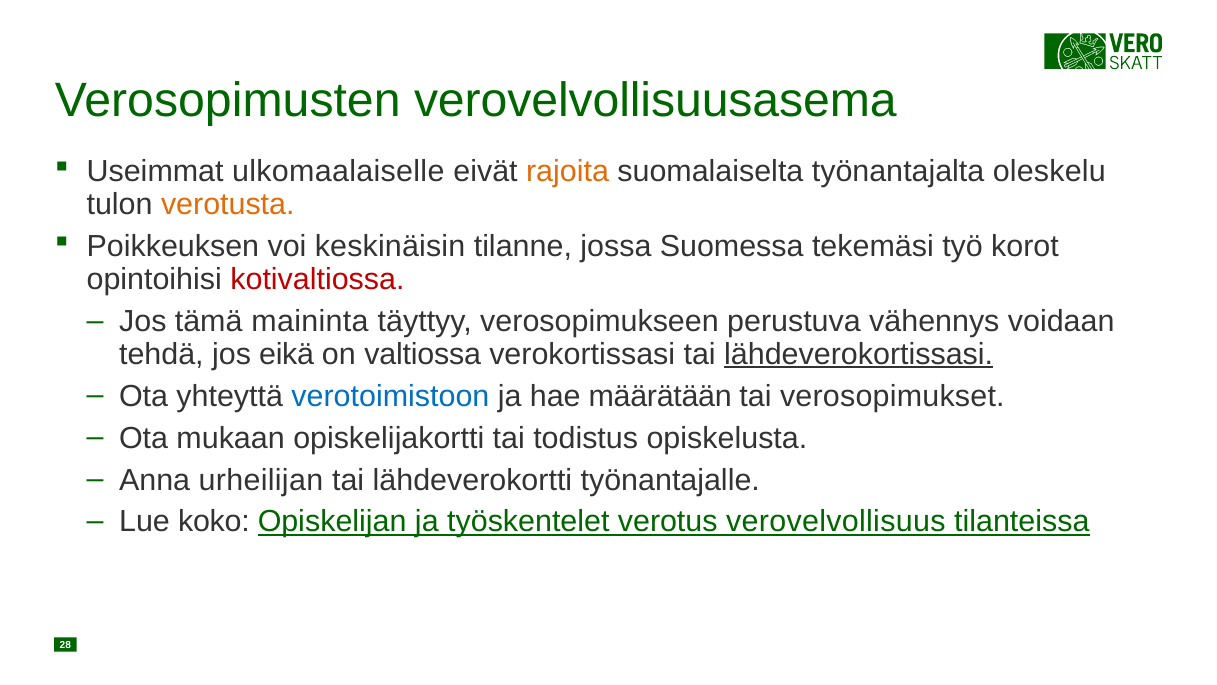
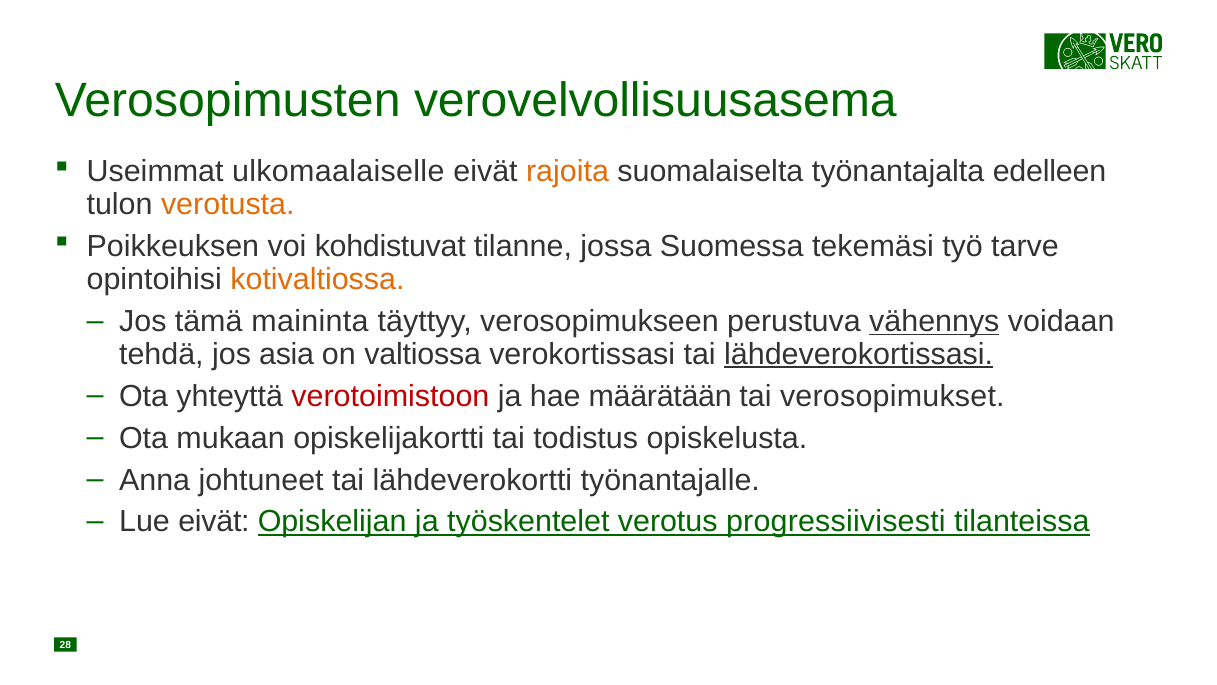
oleskelu: oleskelu -> edelleen (1050, 172)
keskinäisin: keskinäisin -> kohdistuvat (390, 247)
korot: korot -> tarve (1025, 247)
kotivaltiossa colour: red -> orange (317, 279)
vähennys underline: none -> present (934, 321)
eikä: eikä -> asia (287, 354)
verotoimistoon colour: blue -> red (390, 396)
urheilijan: urheilijan -> johtuneet (261, 480)
Lue koko: koko -> eivät (214, 522)
verovelvollisuus: verovelvollisuus -> progressiivisesti (836, 522)
